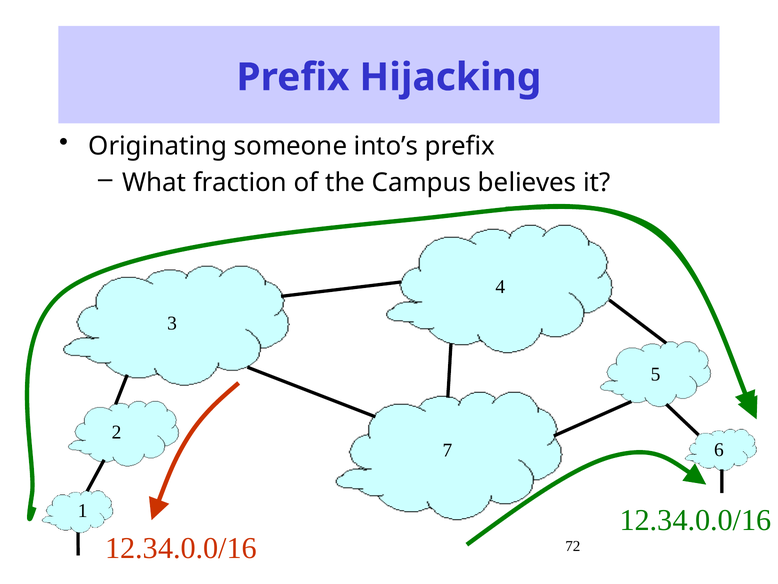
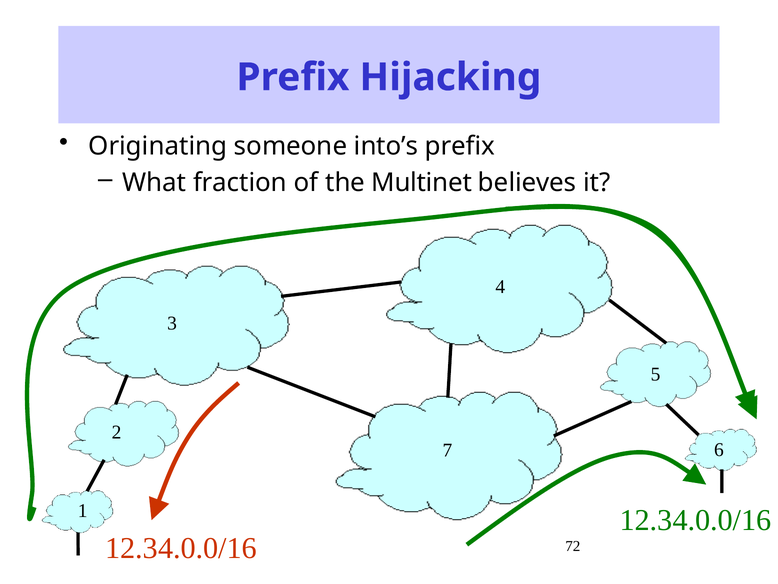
Campus: Campus -> Multinet (422, 183)
